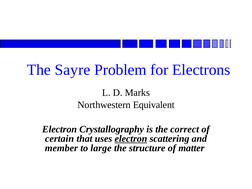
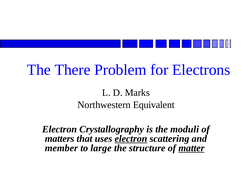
Sayre: Sayre -> There (73, 70)
correct: correct -> moduli (185, 129)
certain: certain -> matters (60, 139)
matter underline: none -> present (191, 148)
